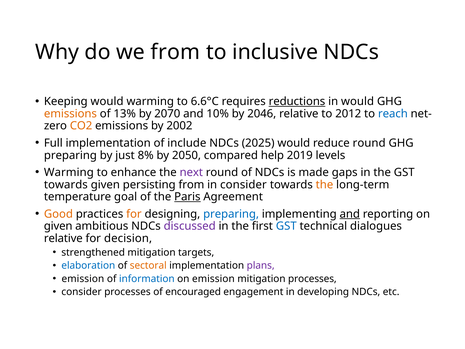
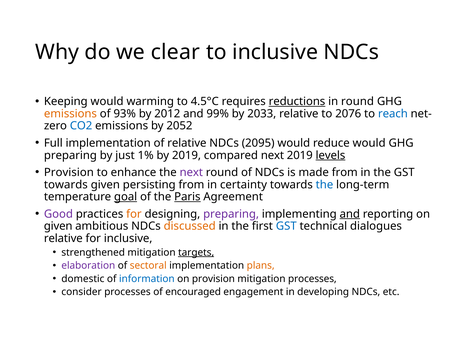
we from: from -> clear (175, 52)
6.6°C: 6.6°C -> 4.5°C (205, 101)
in would: would -> round (358, 101)
13%: 13% -> 93% (125, 114)
2070: 2070 -> 2012 (167, 114)
10%: 10% -> 99% (218, 114)
2046: 2046 -> 2033 (262, 114)
2012: 2012 -> 2076 (348, 114)
CO2 colour: orange -> blue (81, 126)
2002: 2002 -> 2052 (179, 126)
of include: include -> relative (187, 143)
2025: 2025 -> 2095 (258, 143)
reduce round: round -> would (369, 143)
8%: 8% -> 1% (146, 155)
by 2050: 2050 -> 2019 (187, 155)
compared help: help -> next (272, 155)
levels underline: none -> present (330, 155)
Warming: Warming -> Provision (69, 172)
made gaps: gaps -> from (345, 172)
in consider: consider -> certainty (244, 185)
the colour: orange -> blue (324, 185)
goal underline: none -> present (126, 197)
Good colour: orange -> purple (58, 214)
preparing colour: blue -> purple (231, 214)
discussed colour: purple -> orange (190, 226)
for decision: decision -> inclusive (128, 239)
targets underline: none -> present (196, 252)
elaboration colour: blue -> purple (88, 266)
plans colour: purple -> orange (261, 266)
emission: emission -> domestic (83, 279)
on emission: emission -> provision (213, 279)
